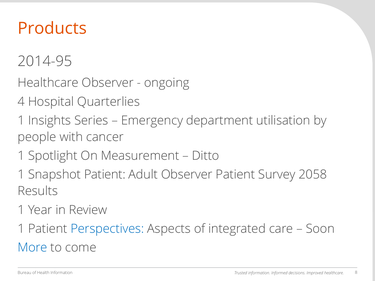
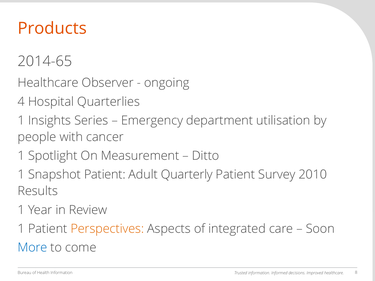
2014-95: 2014-95 -> 2014-65 (45, 61)
Adult Observer: Observer -> Quarterly (187, 175)
2058: 2058 -> 2010 (313, 175)
Perspectives colour: blue -> orange (107, 229)
